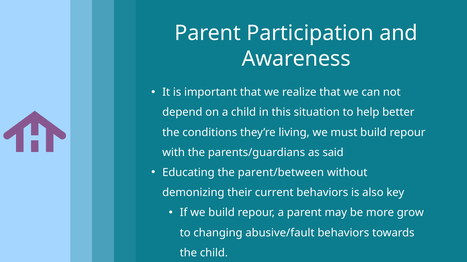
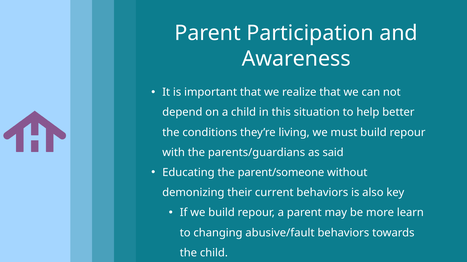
parent/between: parent/between -> parent/someone (281, 173)
grow: grow -> learn (410, 213)
